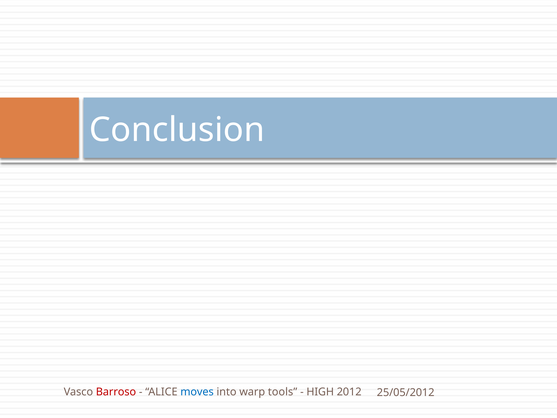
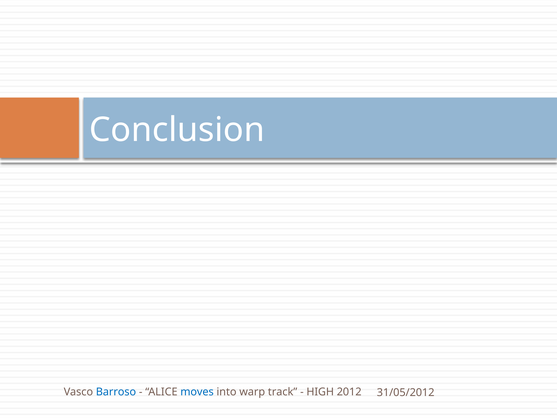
Barroso colour: red -> blue (116, 392)
tools: tools -> track (283, 392)
25/05/2012: 25/05/2012 -> 31/05/2012 (406, 392)
